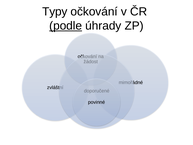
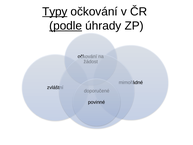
Typy underline: none -> present (55, 12)
